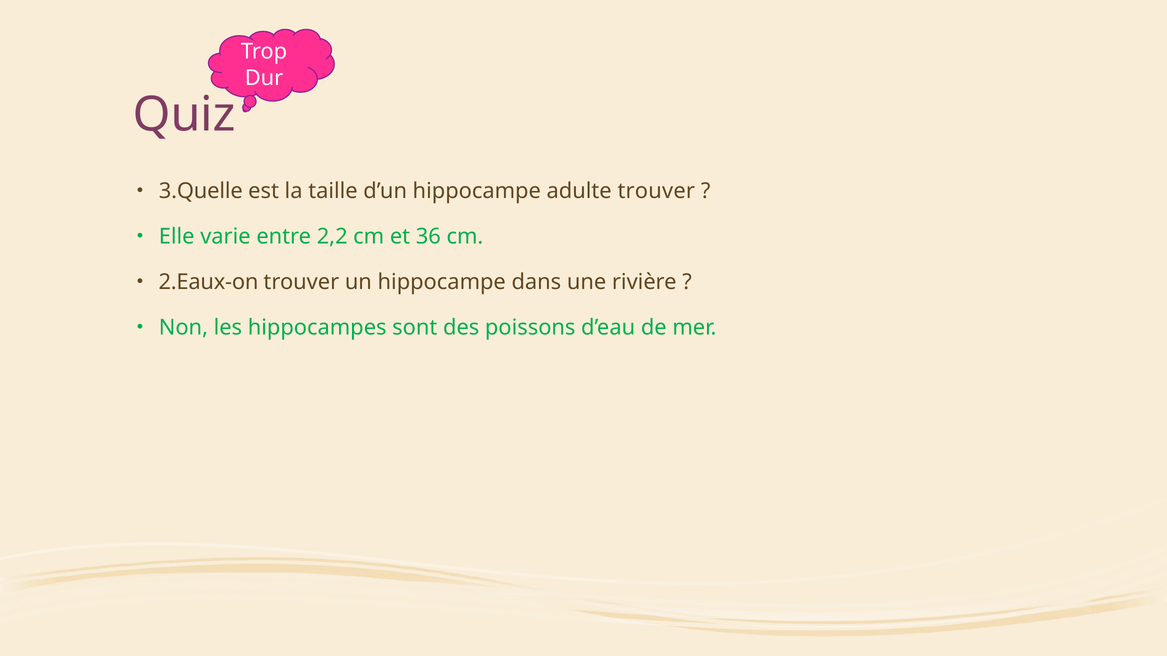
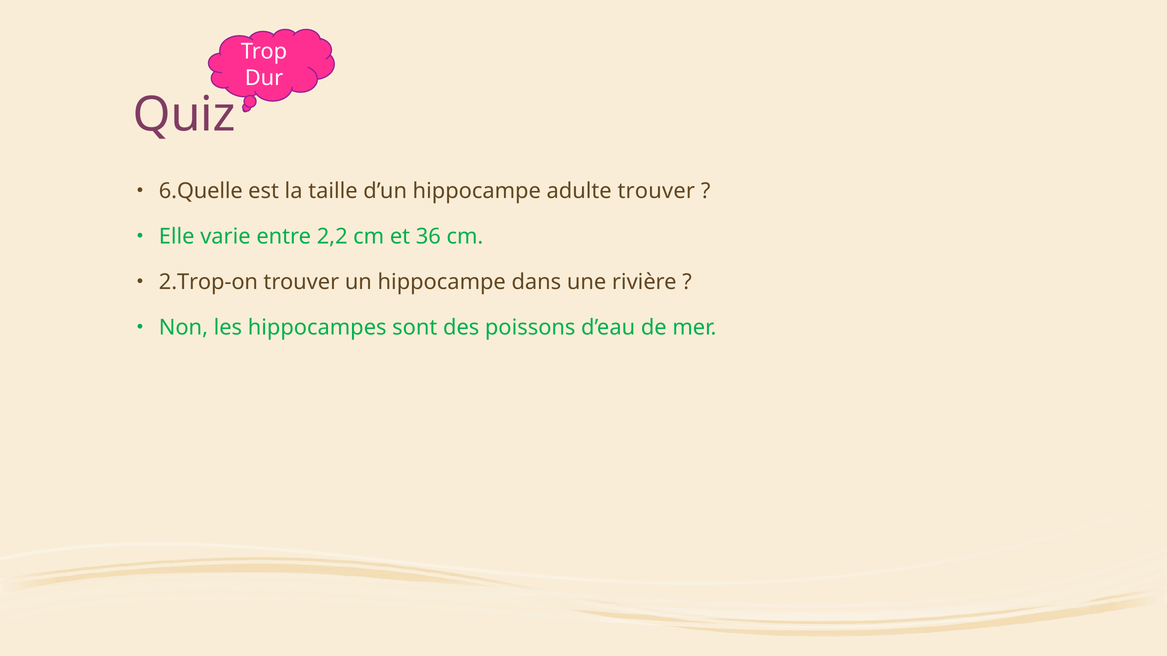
3.Quelle: 3.Quelle -> 6.Quelle (201, 191)
2.Eaux-on: 2.Eaux-on -> 2.Trop-on (208, 282)
